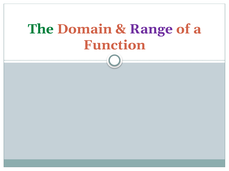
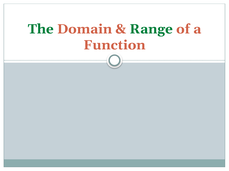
Range colour: purple -> green (151, 29)
